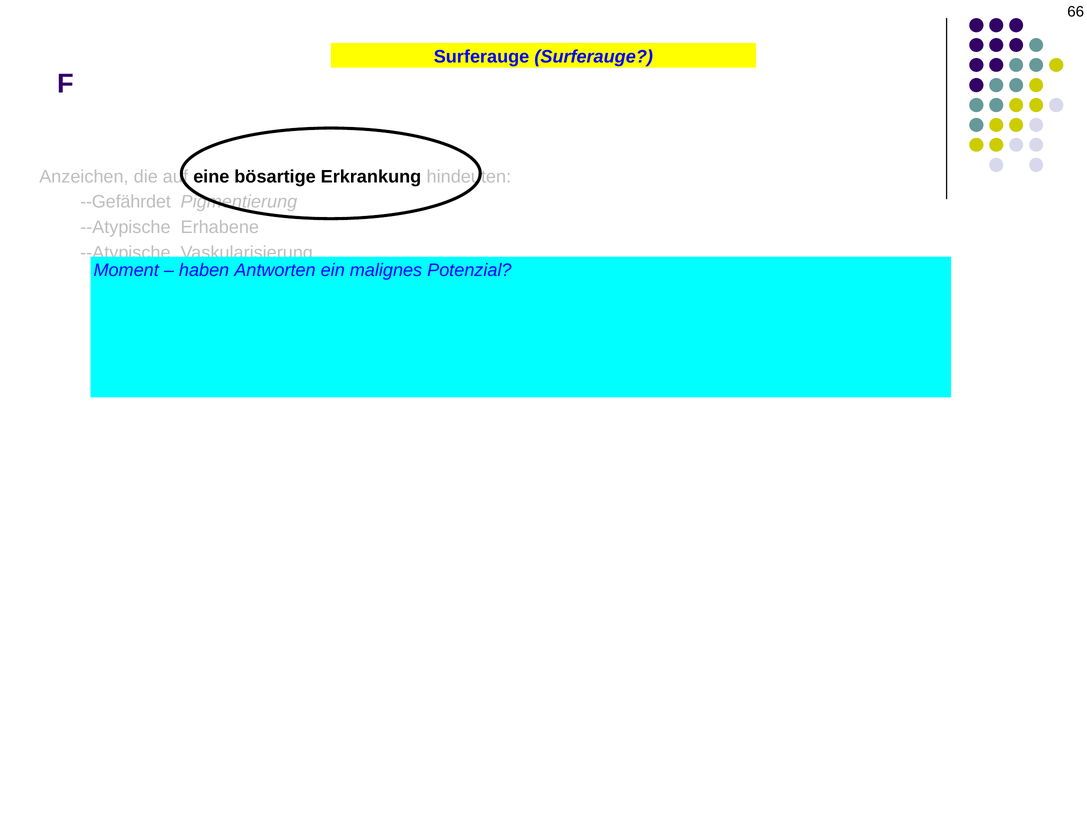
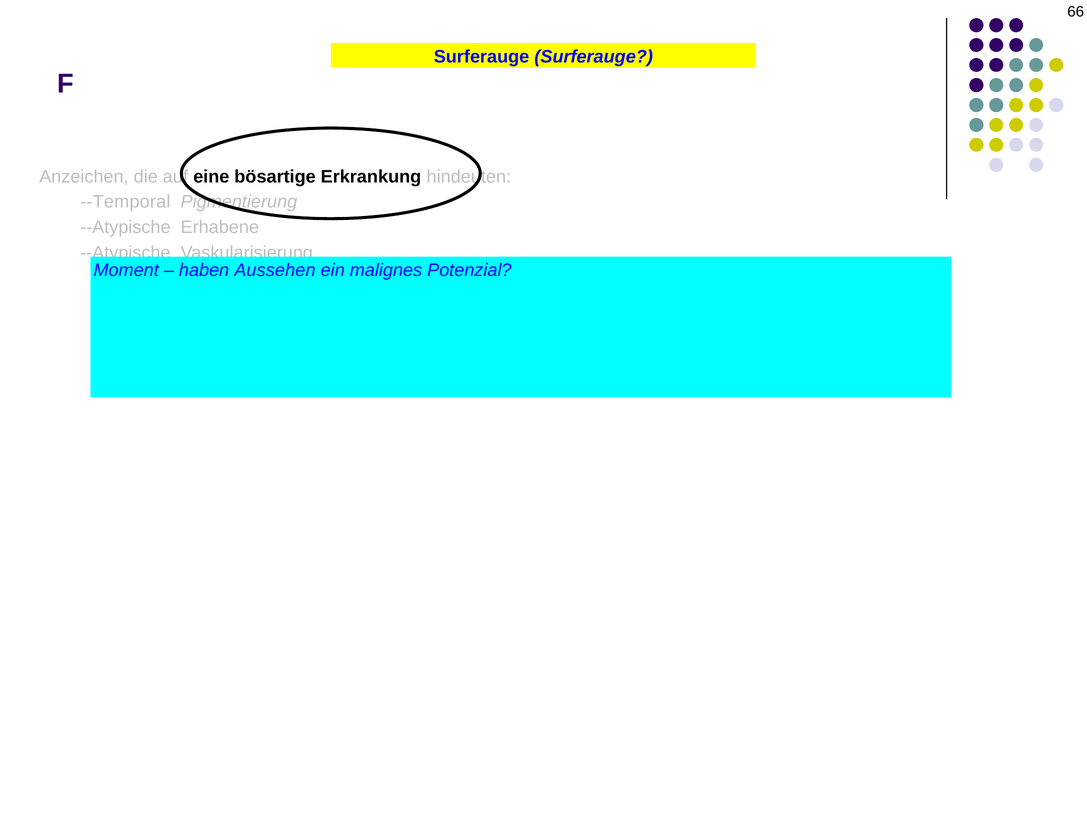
--Gefährdet: --Gefährdet -> --Temporal (125, 202)
Antworten: Antworten -> Aussehen (275, 270)
